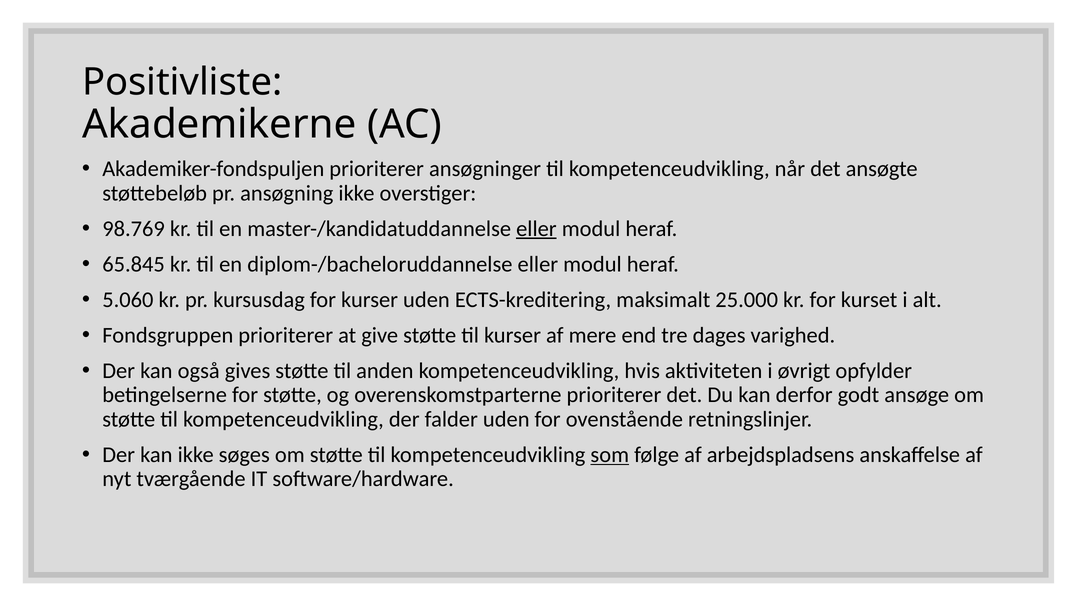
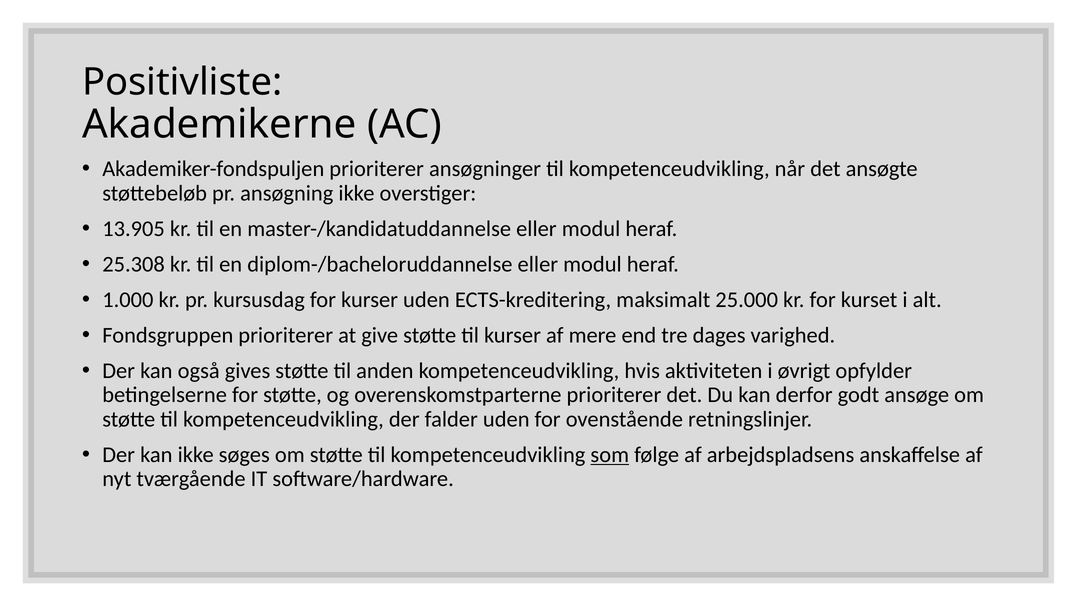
98.769: 98.769 -> 13.905 (134, 229)
eller underline: present -> none (536, 229)
65.845: 65.845 -> 25.308 (134, 264)
5.060: 5.060 -> 1.000 (128, 300)
